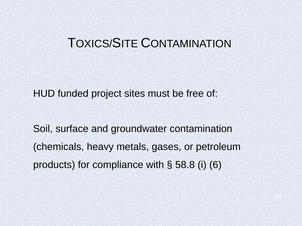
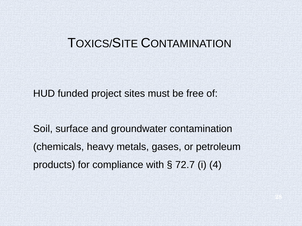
58.8: 58.8 -> 72.7 (185, 165)
6: 6 -> 4 (215, 165)
